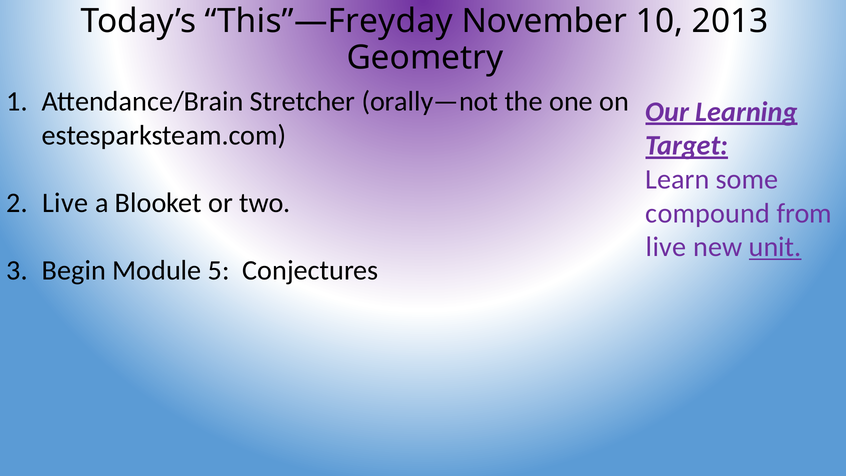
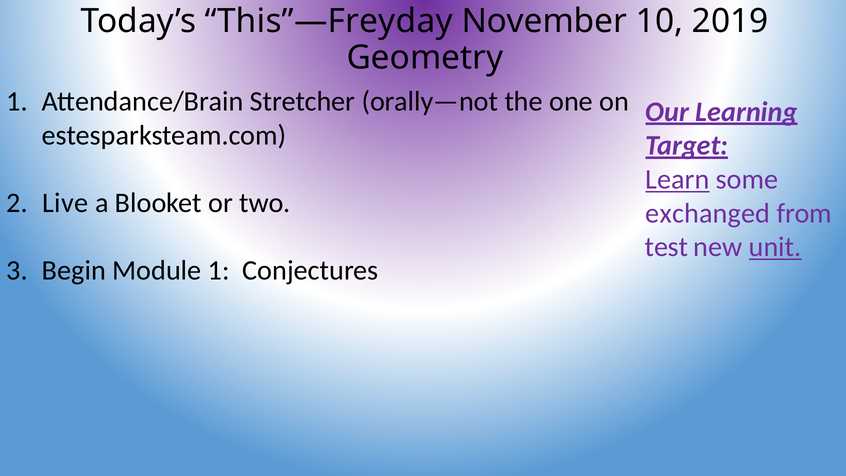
2013: 2013 -> 2019 (730, 21)
Learn underline: none -> present (677, 179)
compound: compound -> exchanged (708, 213)
live: live -> test (666, 247)
Module 5: 5 -> 1 (219, 271)
